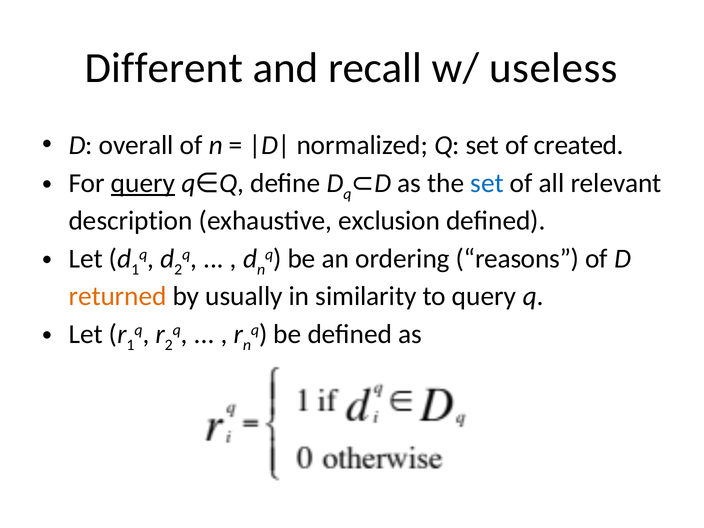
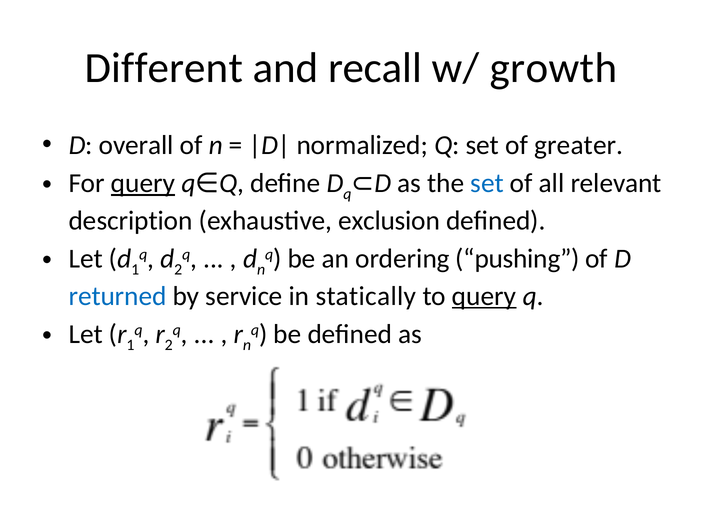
useless: useless -> growth (553, 68)
created: created -> greater (579, 145)
reasons: reasons -> pushing (518, 259)
returned colour: orange -> blue (118, 296)
usually: usually -> service (244, 296)
similarity: similarity -> statically (366, 296)
query underline: none -> present (484, 296)
